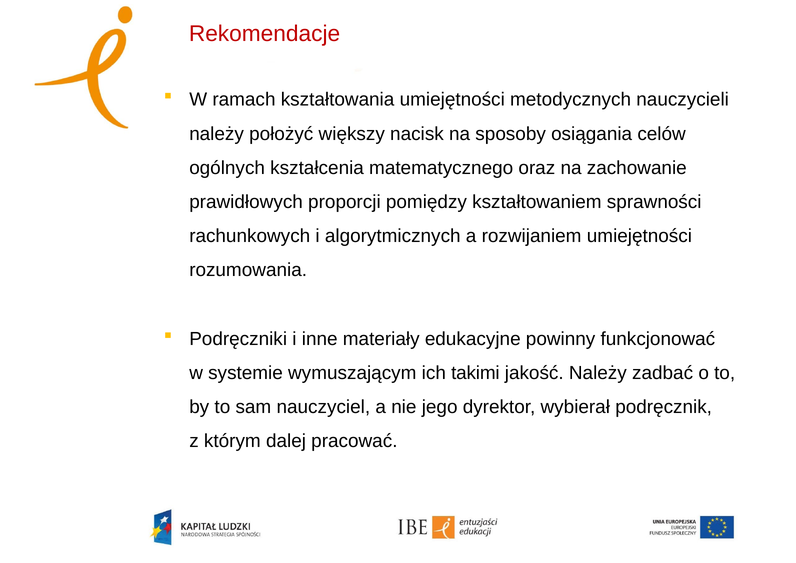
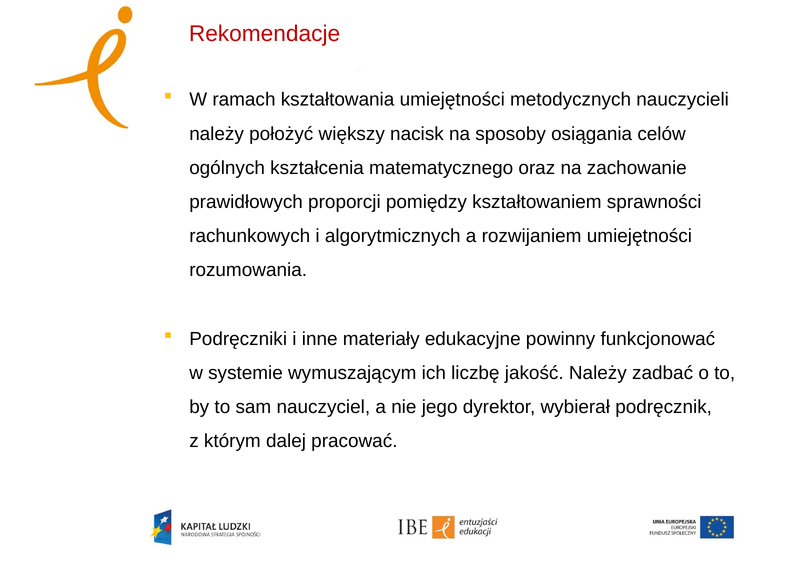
takimi: takimi -> liczbę (475, 373)
